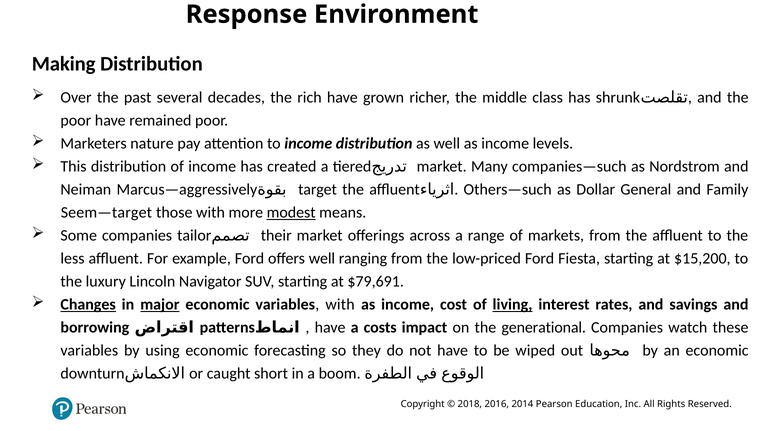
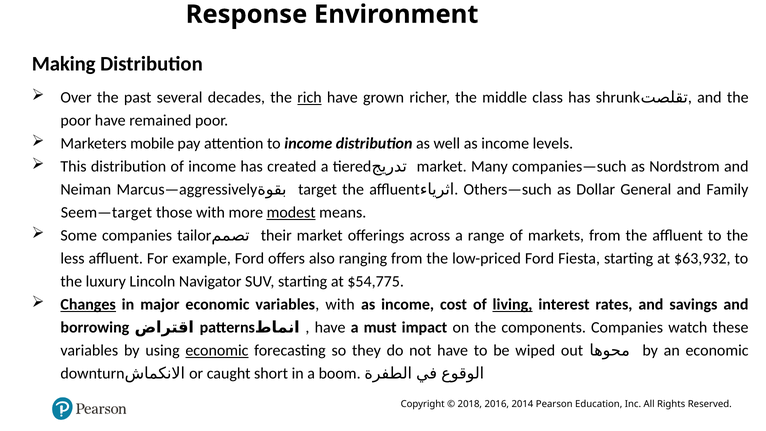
rich underline: none -> present (309, 98)
nature: nature -> mobile (152, 144)
offers well: well -> also (322, 258)
$15,200: $15,200 -> $63,932 (702, 258)
$79,691: $79,691 -> $54,775 (376, 281)
major underline: present -> none (160, 304)
costs: costs -> must (380, 327)
generational: generational -> components (544, 327)
economic underline: none -> present (217, 350)
